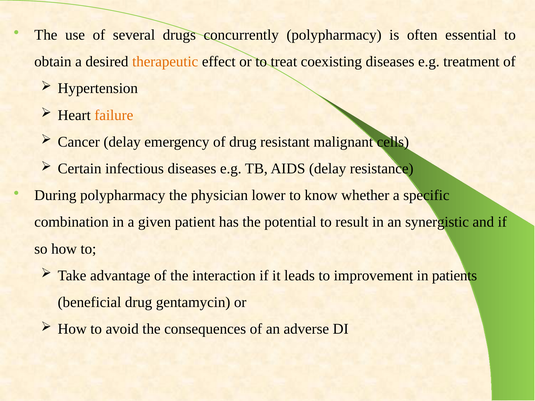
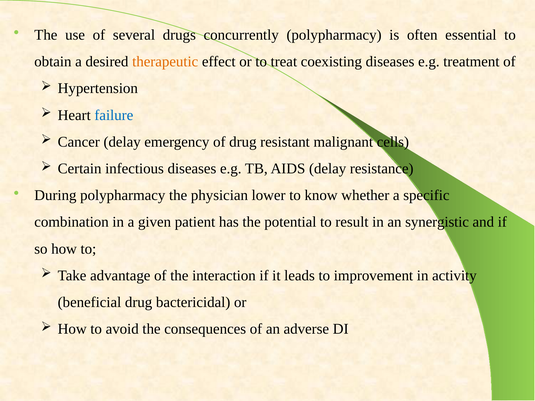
failure colour: orange -> blue (114, 115)
patients: patients -> activity (454, 276)
gentamycin: gentamycin -> bactericidal (193, 302)
